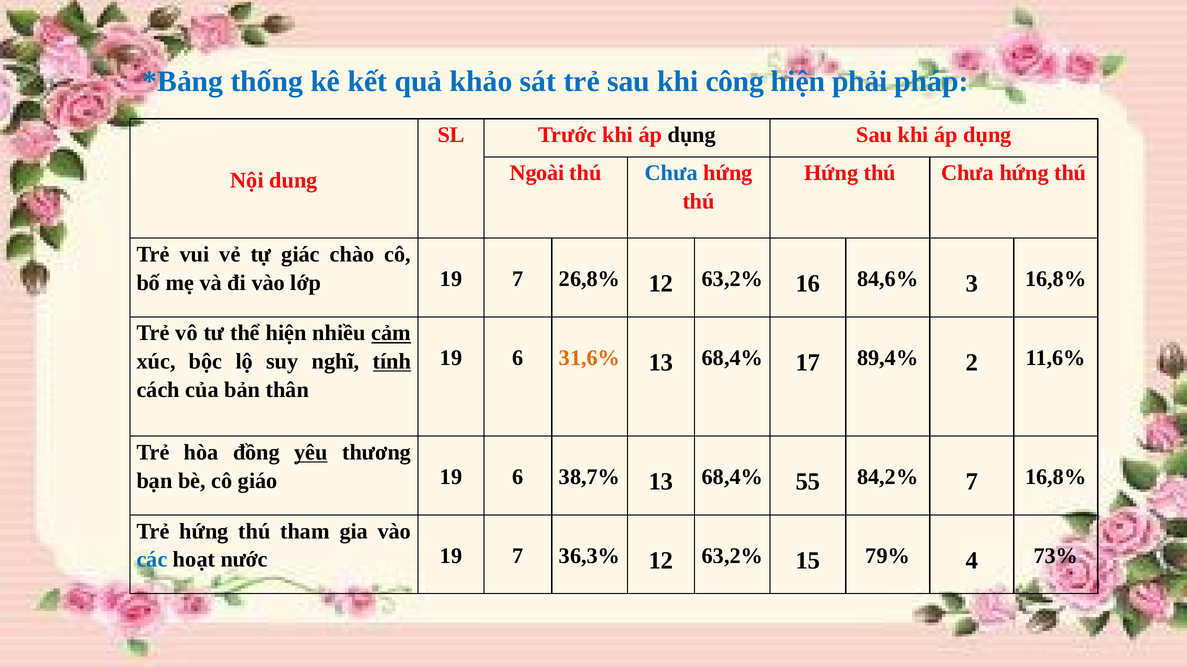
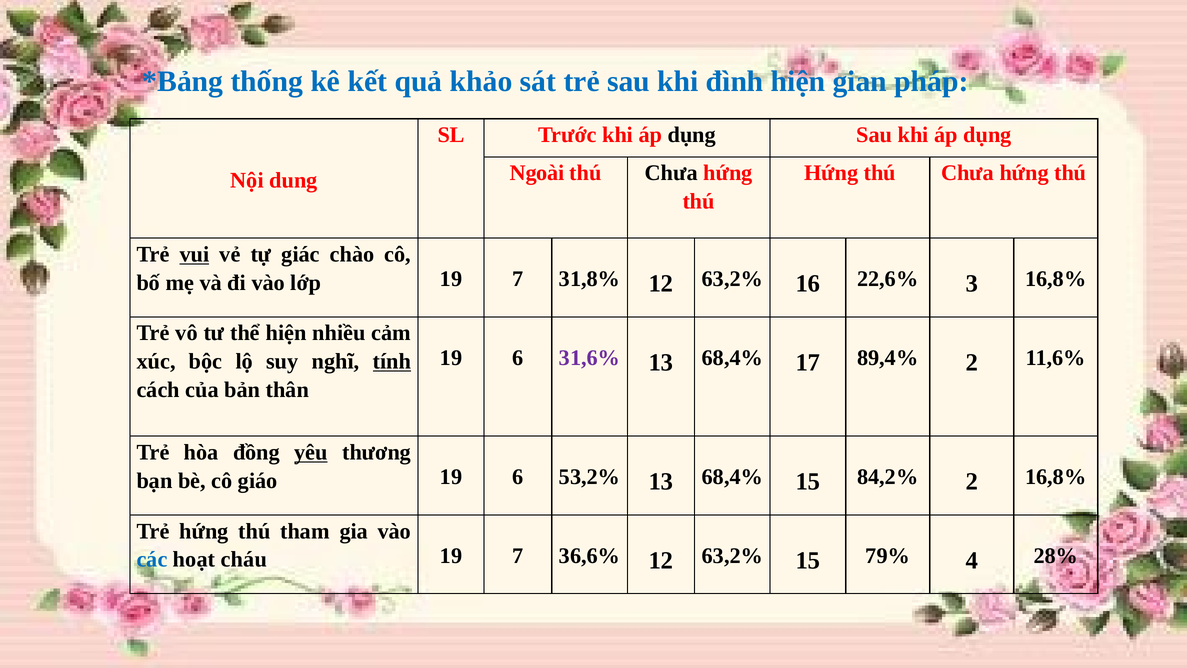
công: công -> đình (735, 82)
phải: phải -> gian (860, 82)
Chưa colour: blue -> black (671, 173)
vui underline: none -> present (194, 254)
26,8%: 26,8% -> 31,8% (590, 279)
84,6%: 84,6% -> 22,6% (888, 279)
cảm underline: present -> none (391, 333)
31,6% colour: orange -> purple (590, 358)
38,7%: 38,7% -> 53,2% (590, 477)
68,4% 55: 55 -> 15 (808, 482)
84,2% 7: 7 -> 2 (972, 482)
nước: nước -> cháu (244, 559)
36,3%: 36,3% -> 36,6% (590, 556)
73%: 73% -> 28% (1056, 556)
